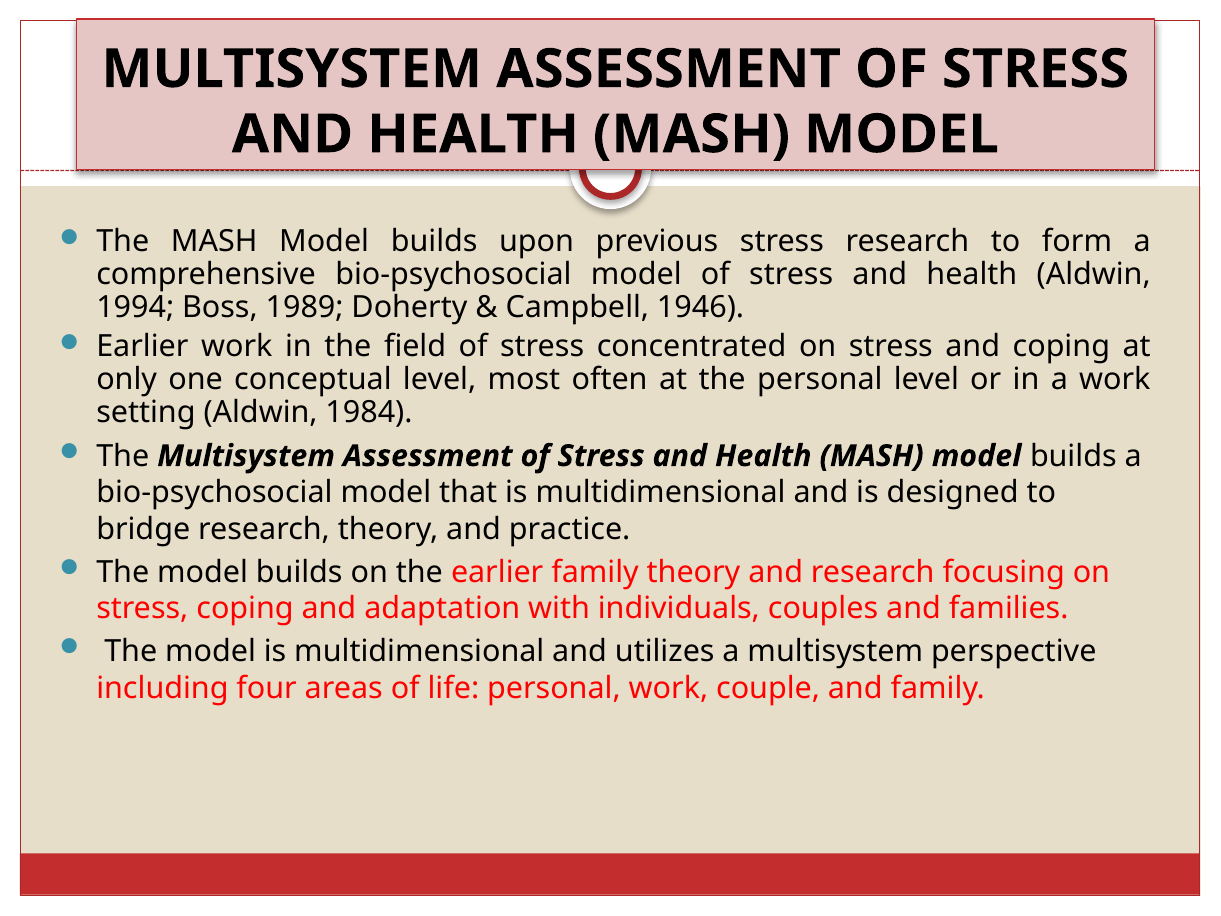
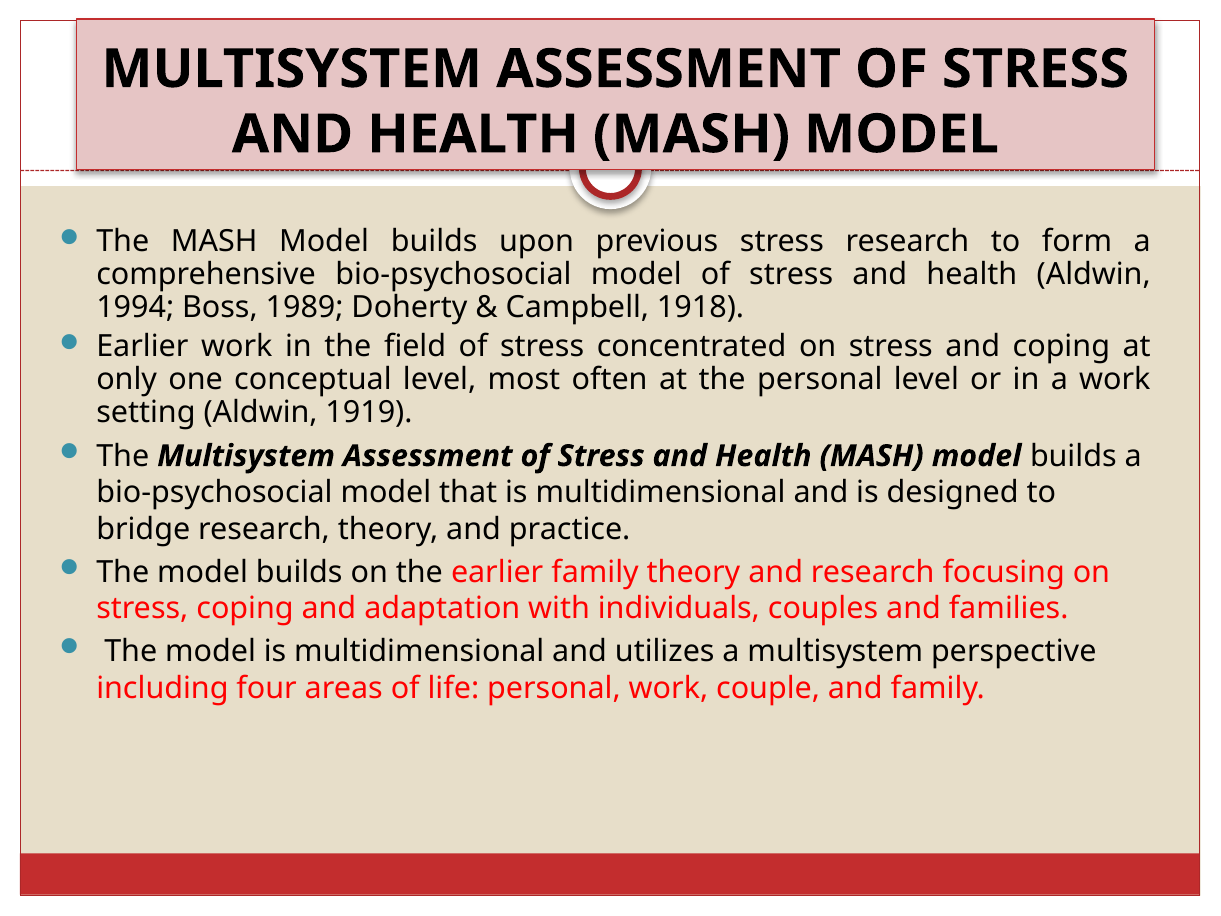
1946: 1946 -> 1918 (701, 308)
1984: 1984 -> 1919 (369, 413)
